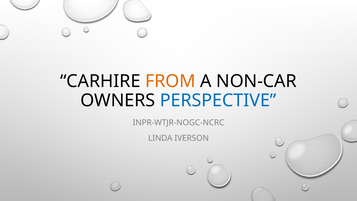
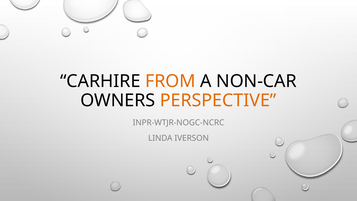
PERSPECTIVE colour: blue -> orange (218, 100)
